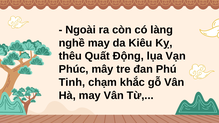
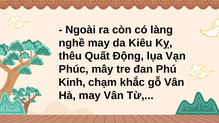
Tinh: Tinh -> Kinh (72, 82)
